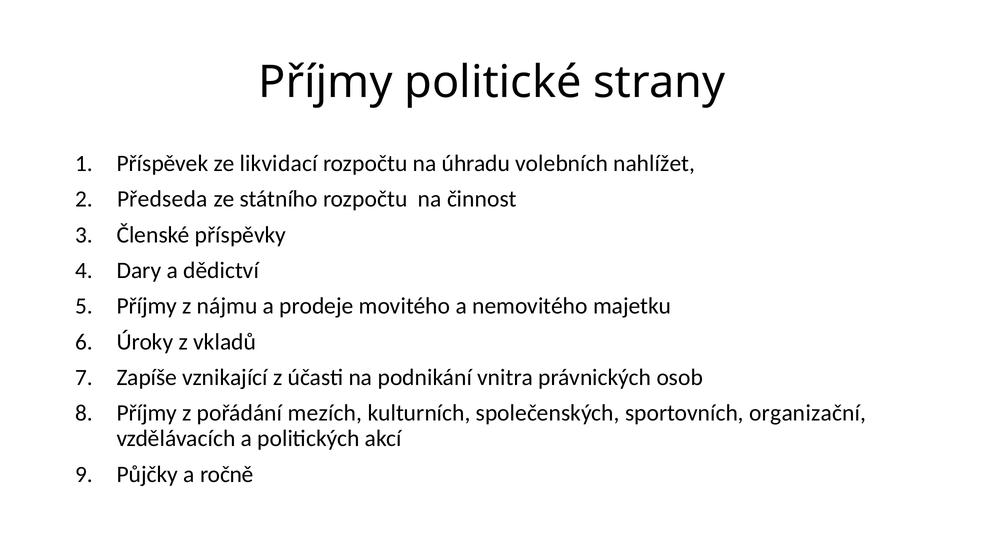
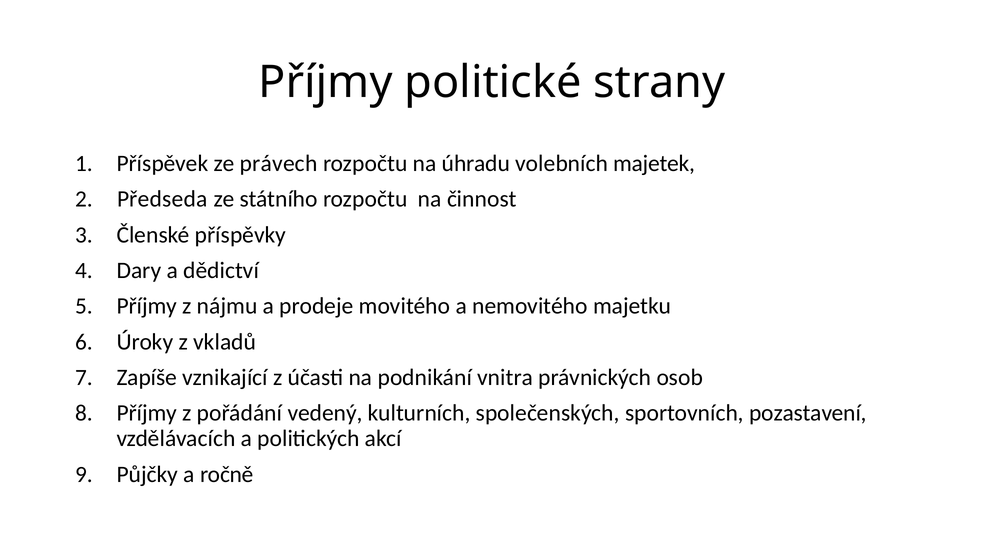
likvidací: likvidací -> právech (279, 164)
nahlížet: nahlížet -> majetek (654, 164)
mezích: mezích -> vedený (325, 414)
organizační: organizační -> pozastavení (808, 414)
